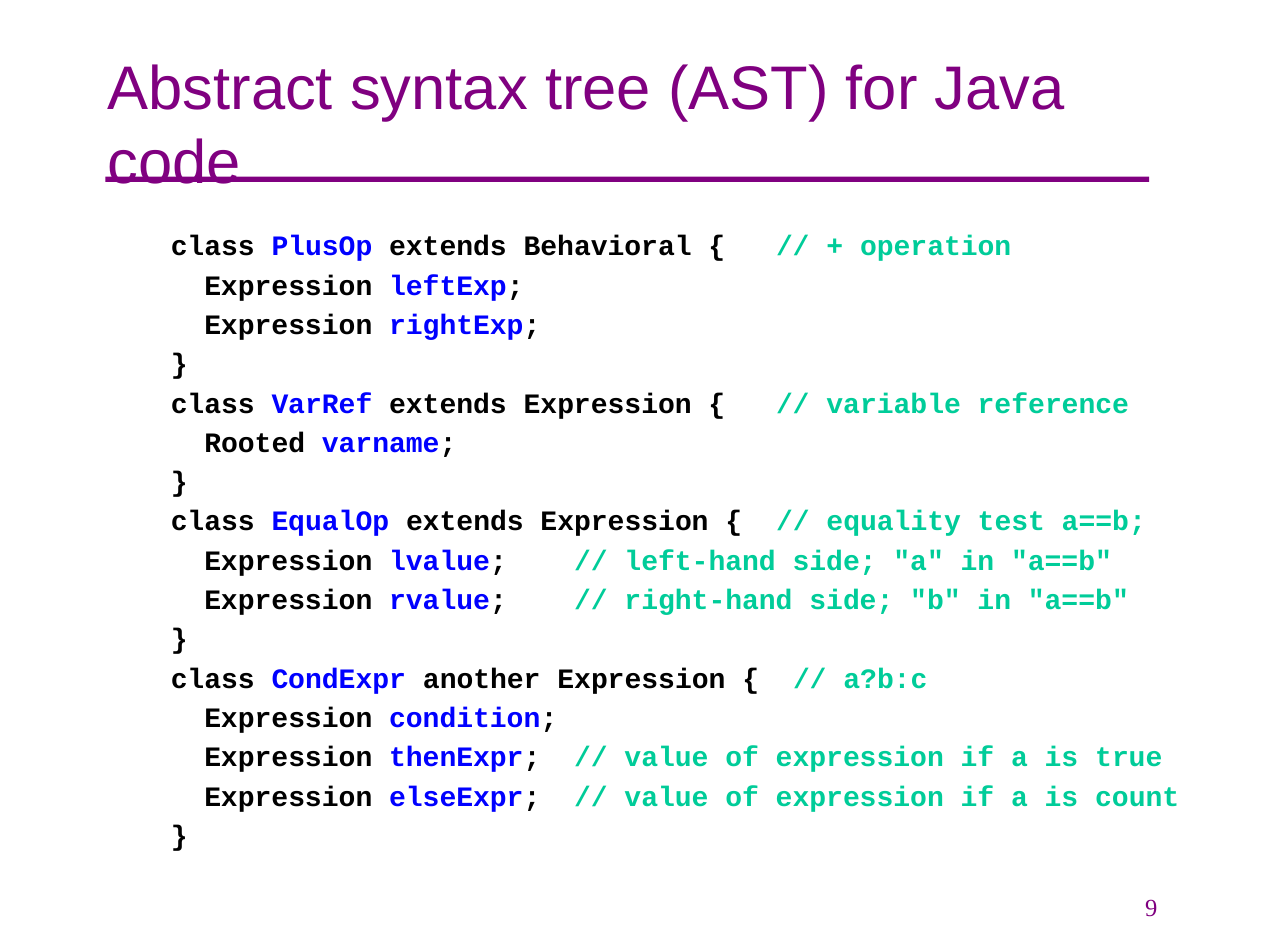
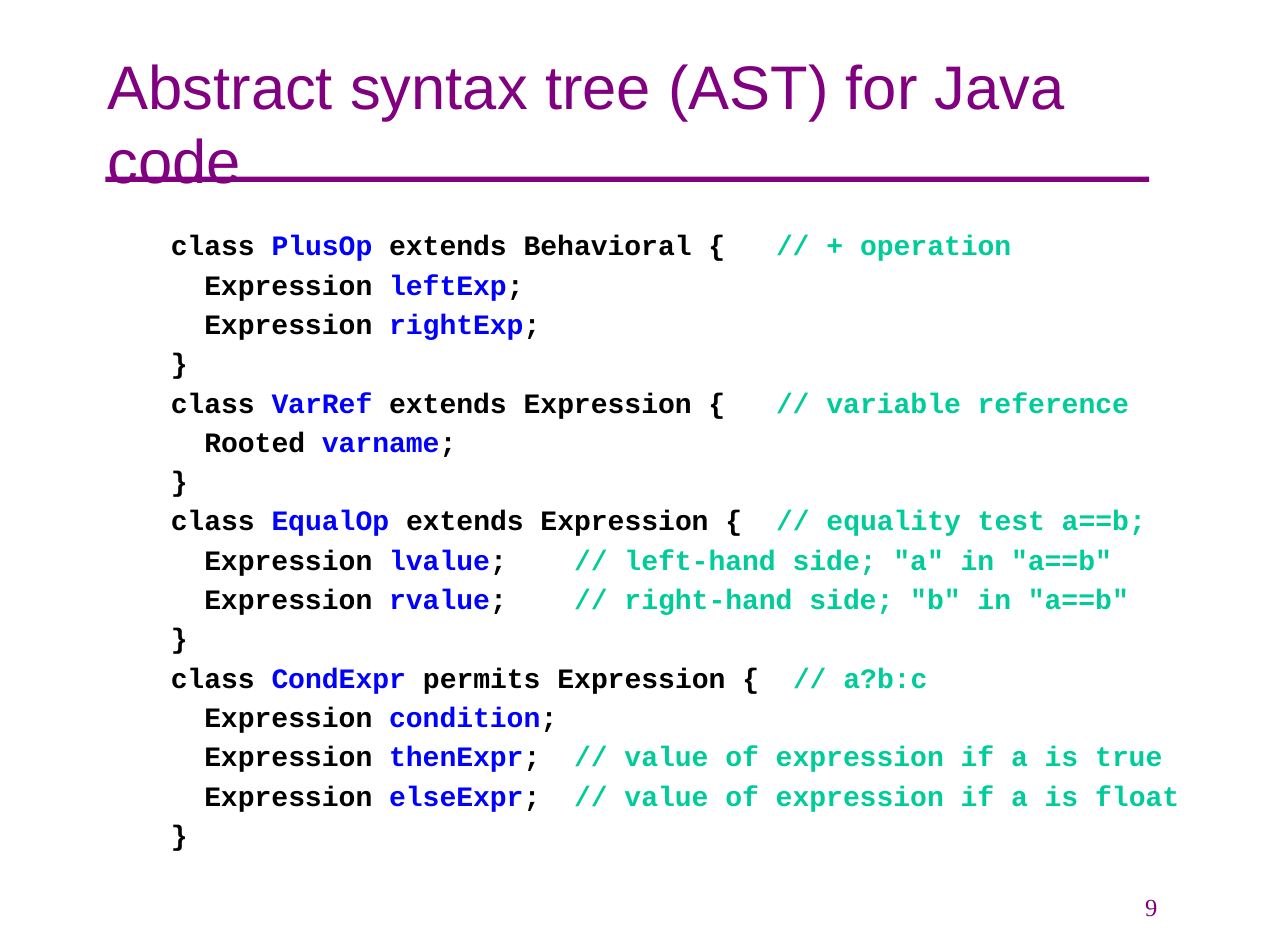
another: another -> permits (482, 679)
count: count -> float (1137, 797)
